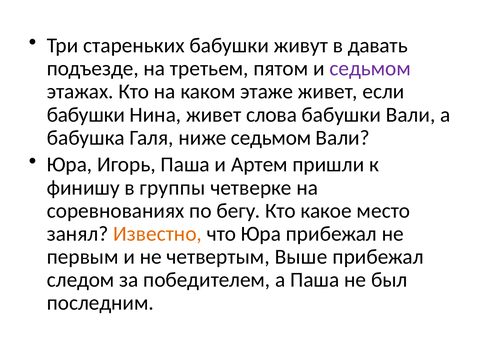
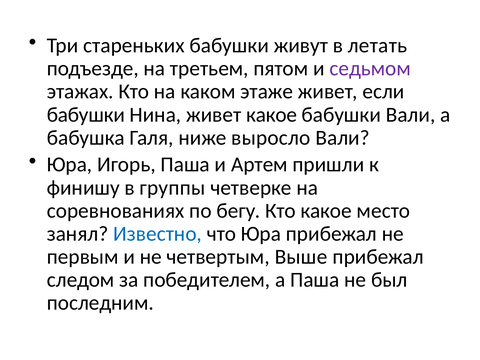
давать: давать -> летать (378, 45)
живет слова: слова -> какое (272, 115)
ниже седьмом: седьмом -> выросло (271, 138)
Известно colour: orange -> blue (158, 234)
